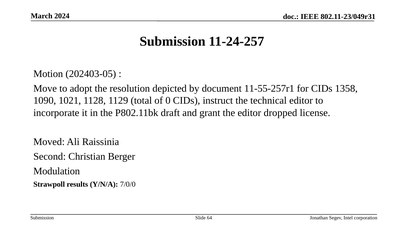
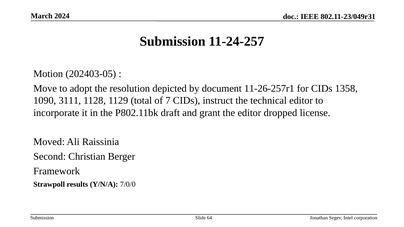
11-55-257r1: 11-55-257r1 -> 11-26-257r1 (269, 89)
1021: 1021 -> 3111 (70, 101)
0: 0 -> 7 (168, 101)
Modulation: Modulation -> Framework (57, 171)
